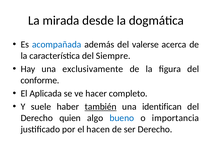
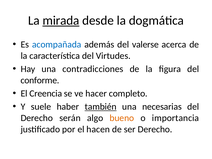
mirada underline: none -> present (61, 21)
Siempre: Siempre -> Virtudes (113, 56)
exclusivamente: exclusivamente -> contradicciones (93, 69)
Aplicada: Aplicada -> Creencia (46, 93)
identifican: identifican -> necesarias (162, 107)
quien: quien -> serán (70, 118)
bueno colour: blue -> orange (122, 118)
